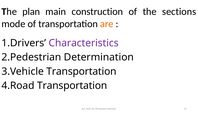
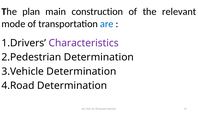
sections: sections -> relevant (179, 12)
are colour: orange -> blue (107, 24)
Transportation: Transportation -> Determination (81, 72)
Transportation: Transportation -> Determination (72, 86)
